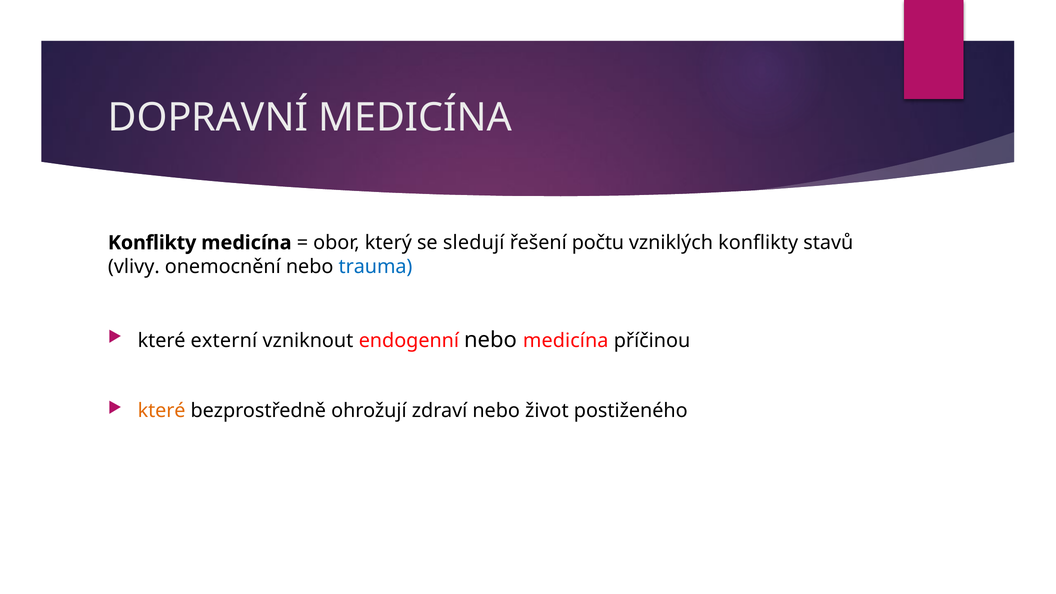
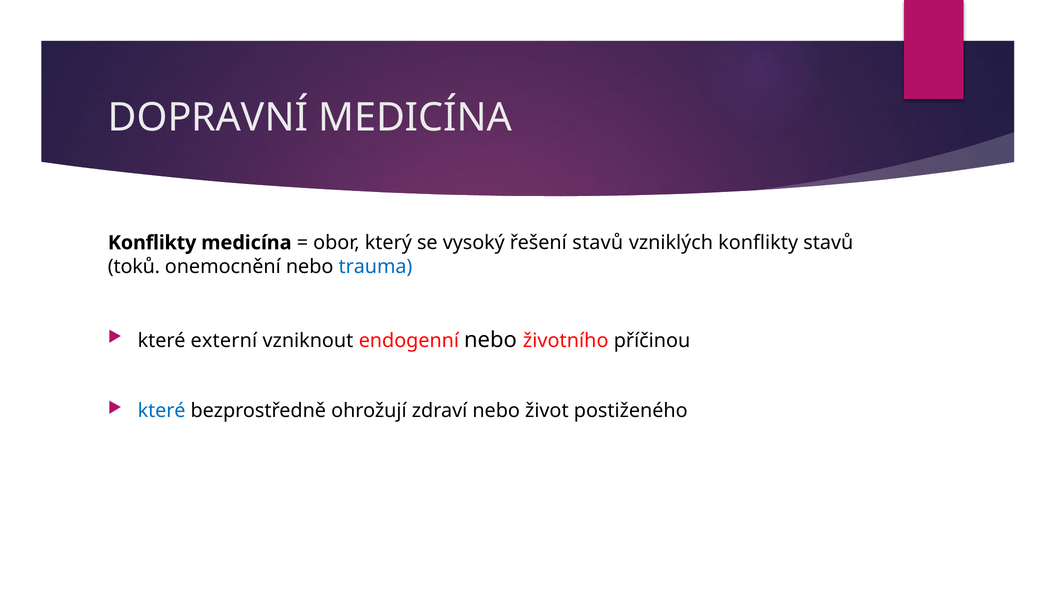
sledují: sledují -> vysoký (474, 243)
řešení počtu: počtu -> stavů (598, 243)
vlivy: vlivy -> toků (134, 266)
nebo medicína: medicína -> životního (566, 341)
které colour: orange -> blue (162, 411)
